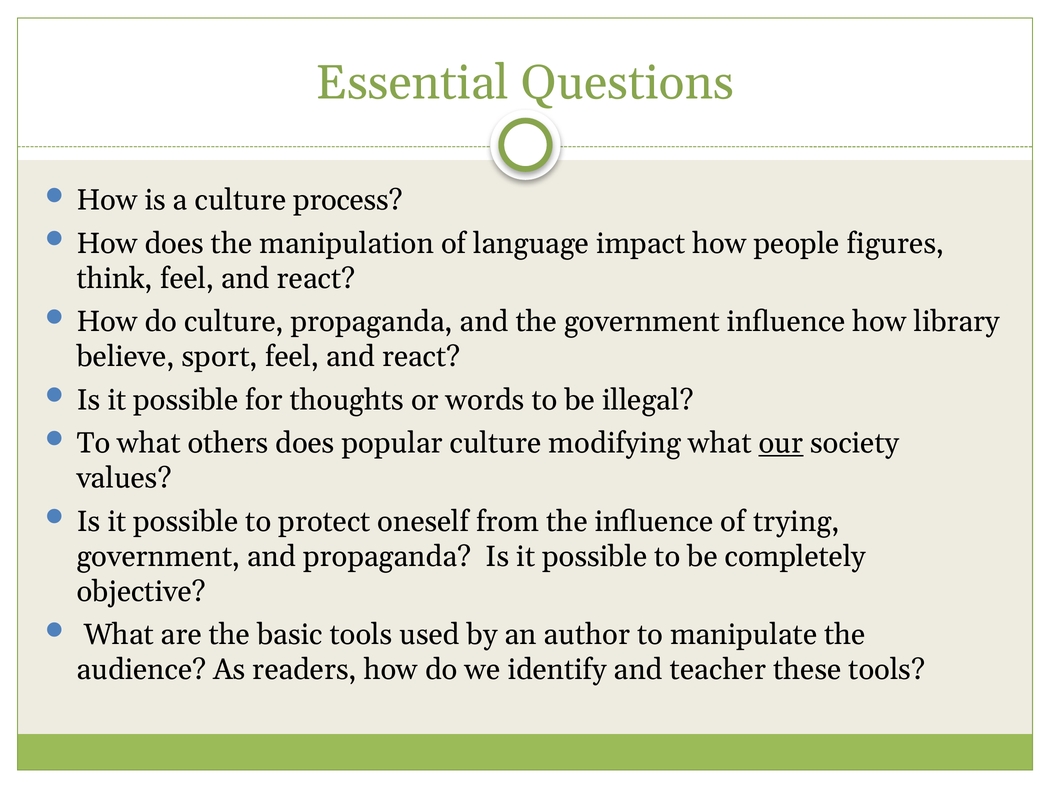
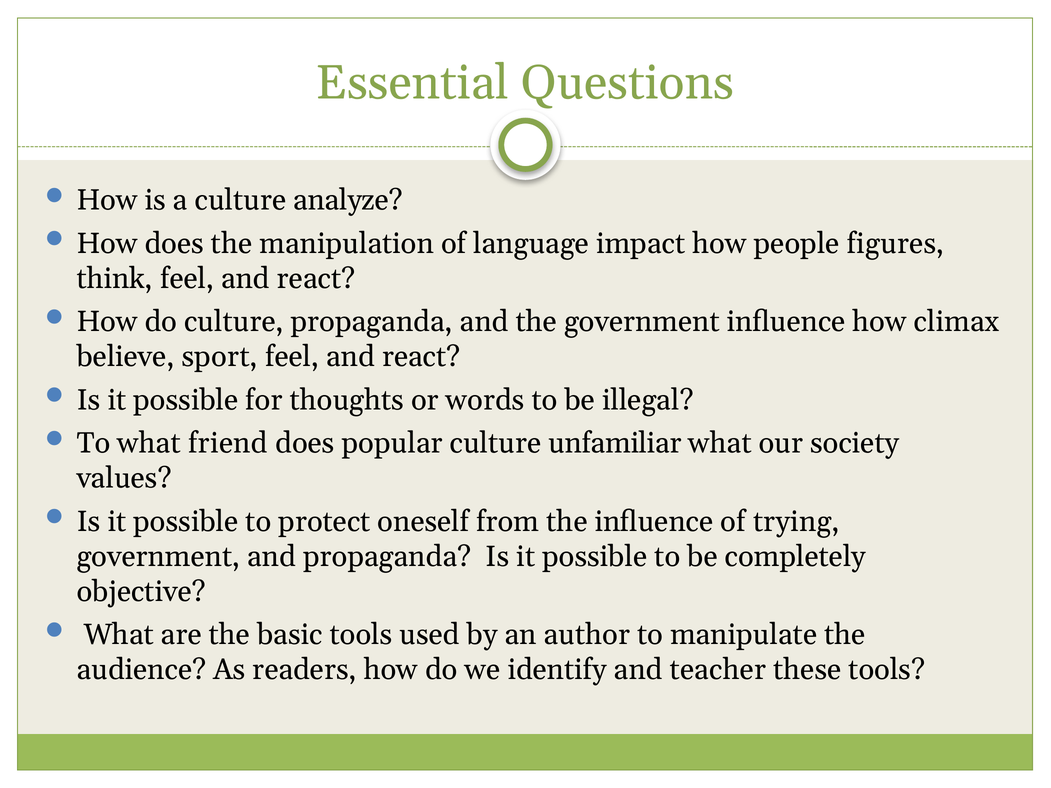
process: process -> analyze (348, 200)
library: library -> climax (957, 322)
others: others -> friend (228, 443)
modifying: modifying -> unfamiliar (615, 443)
our underline: present -> none (781, 443)
